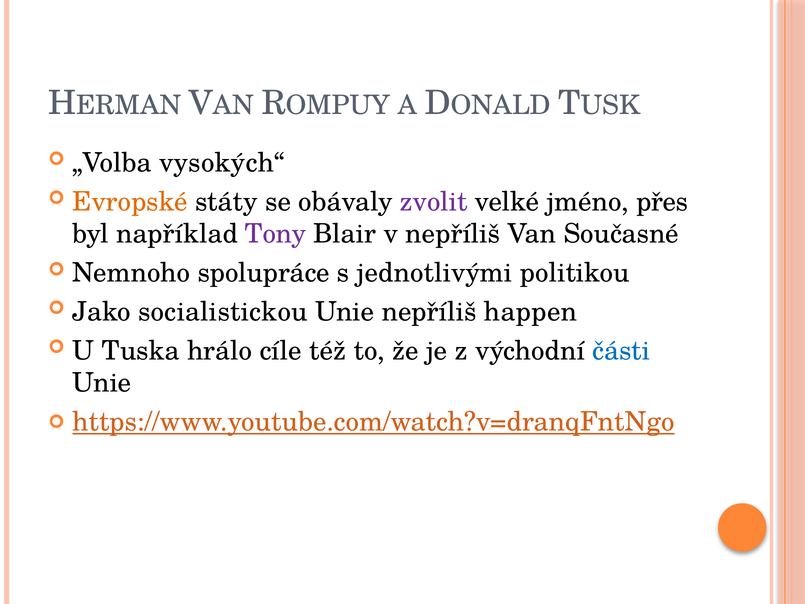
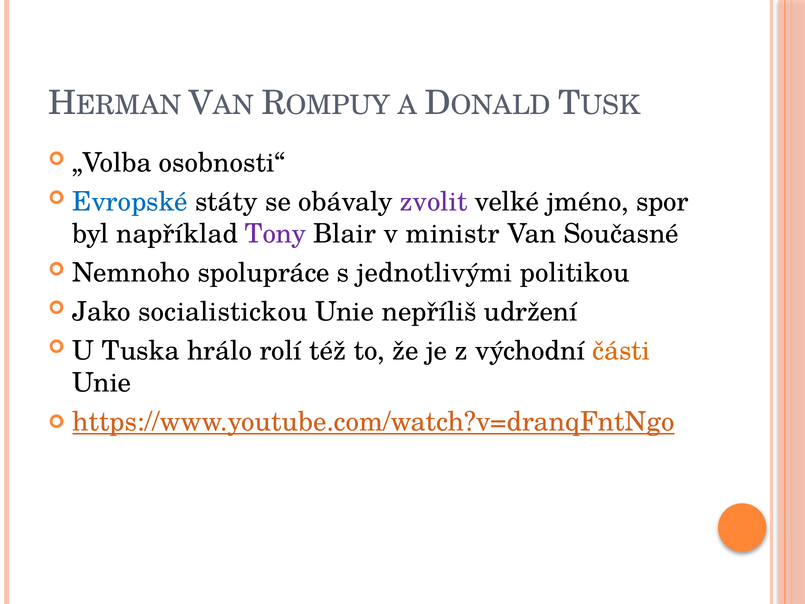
vysokých“: vysokých“ -> osobnosti“ (222, 163)
Evropské colour: orange -> blue (130, 202)
přes: přes -> spor (662, 202)
v nepříliš: nepříliš -> ministr (453, 234)
happen: happen -> udržení (531, 312)
cíle: cíle -> rolí (281, 351)
části colour: blue -> orange (621, 351)
